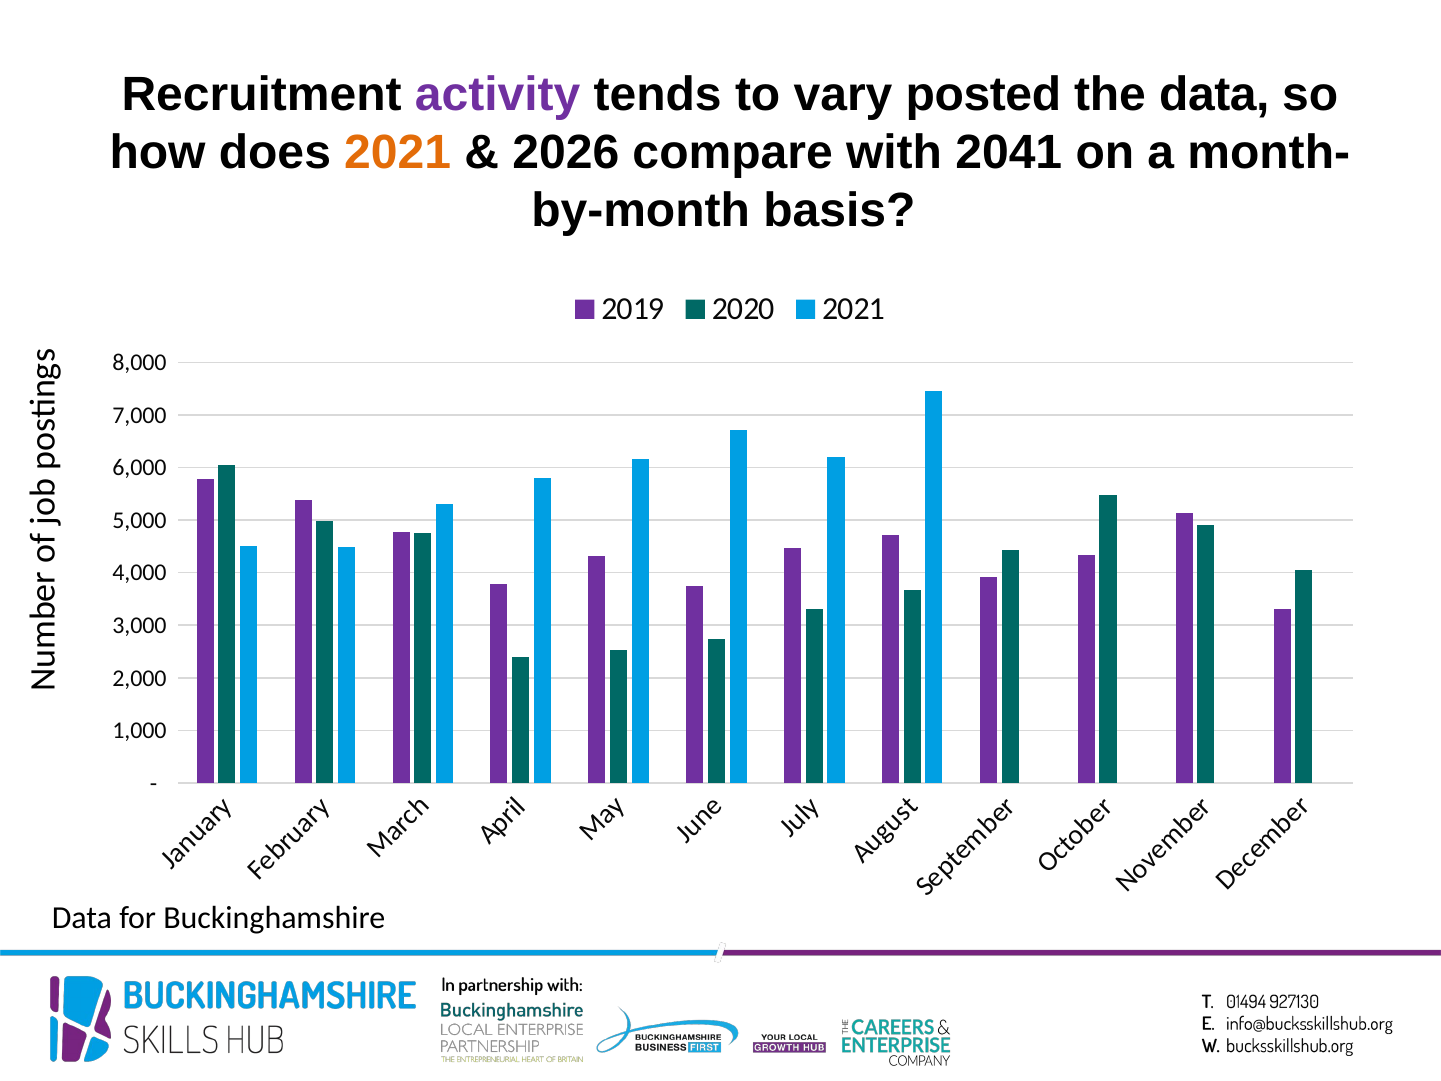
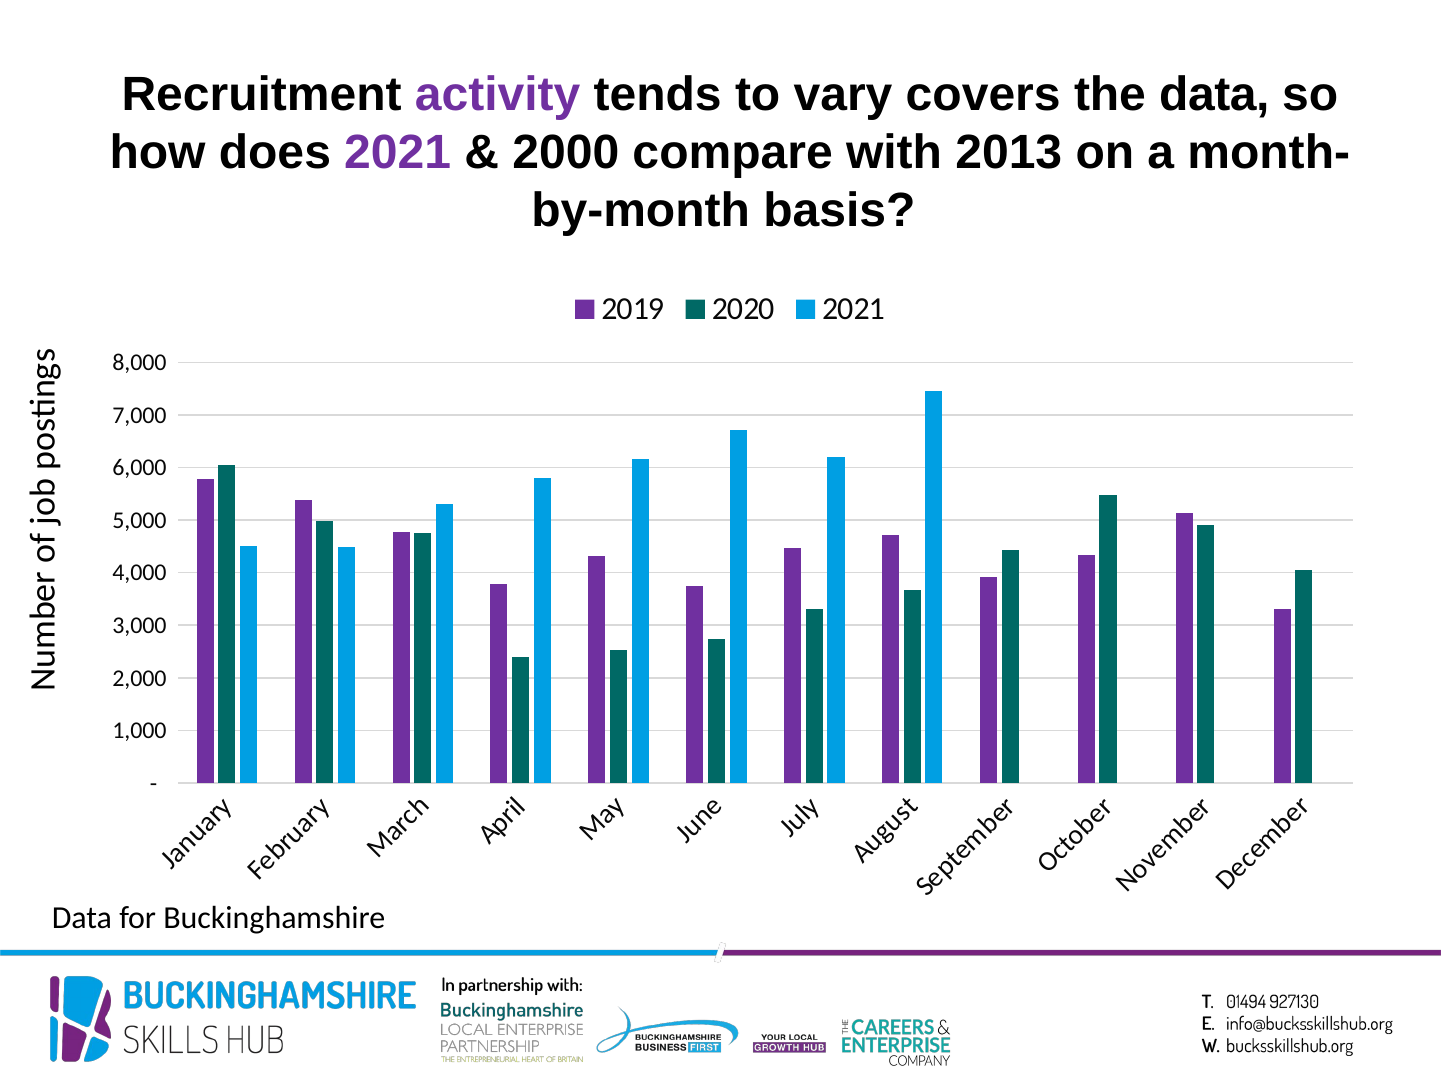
posted: posted -> covers (983, 95)
2021 colour: orange -> purple (398, 153)
2026: 2026 -> 2000 (566, 153)
2041: 2041 -> 2013 (1009, 153)
